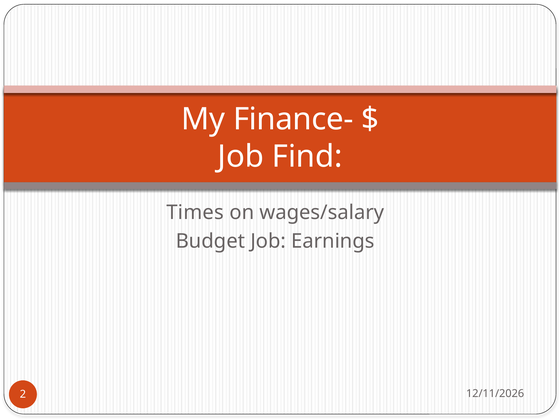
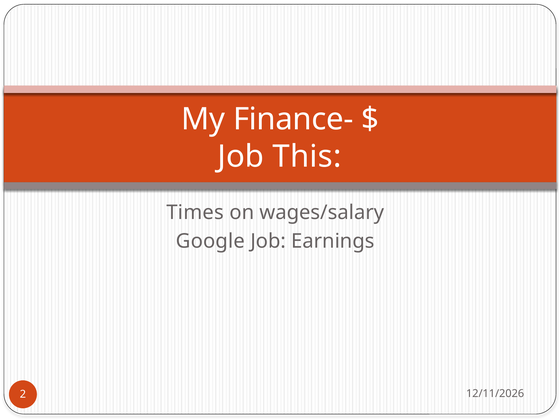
Find: Find -> This (307, 157)
Budget: Budget -> Google (210, 241)
